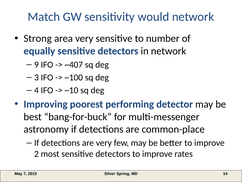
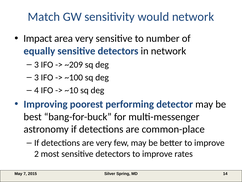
Strong: Strong -> Impact (38, 38)
9: 9 -> 3 (36, 64)
~407: ~407 -> ~209 (74, 64)
